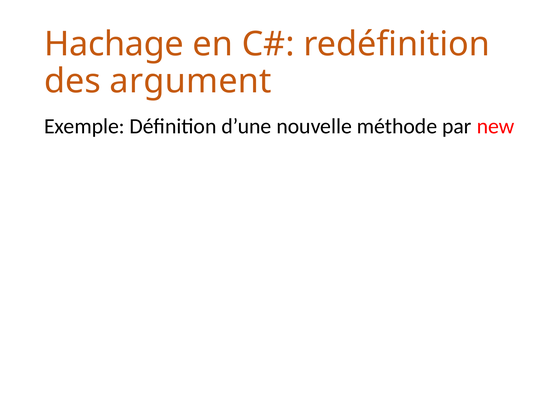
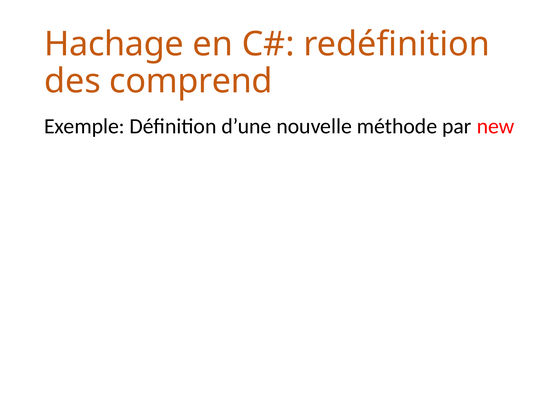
argument: argument -> comprend (191, 81)
